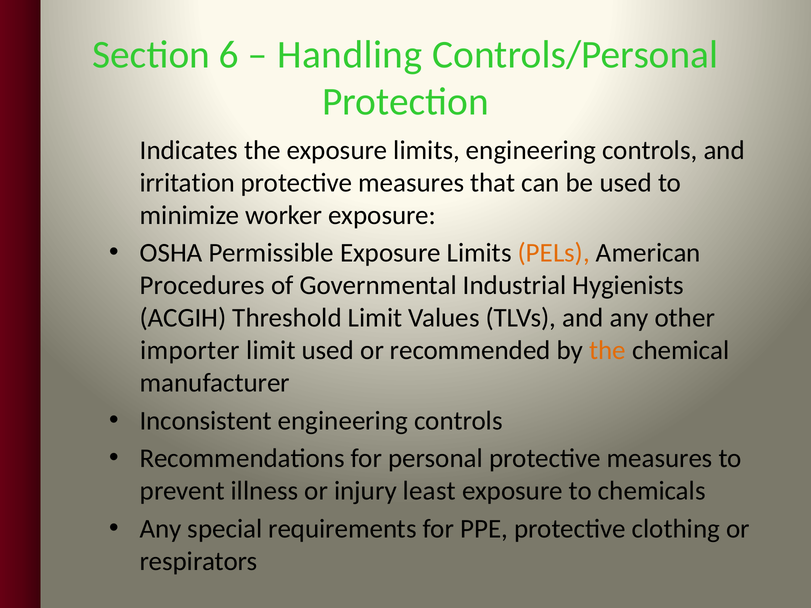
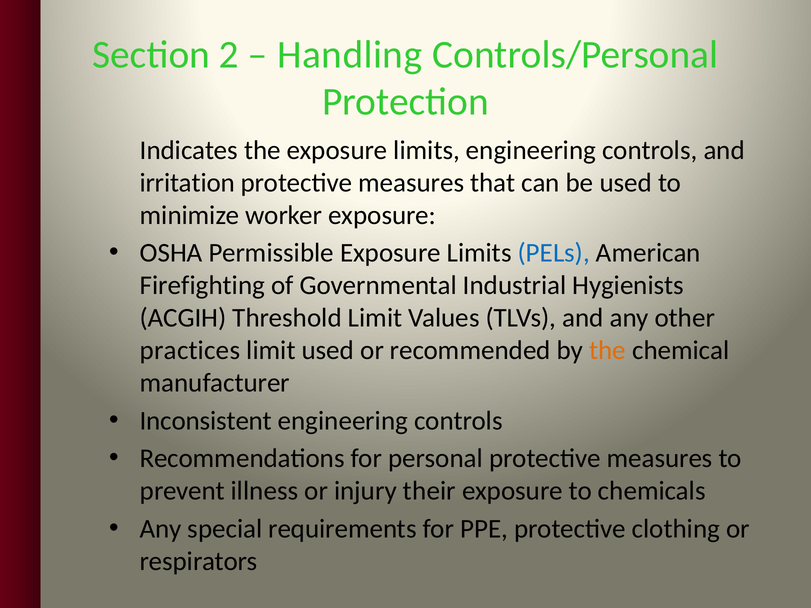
6: 6 -> 2 (229, 55)
PELs colour: orange -> blue (554, 253)
Procedures: Procedures -> Firefighting (202, 286)
importer: importer -> practices (190, 351)
least: least -> their (429, 491)
